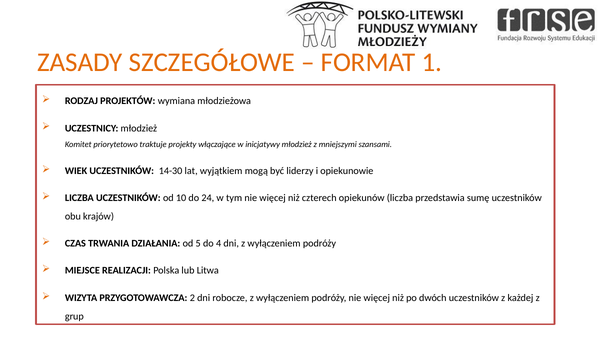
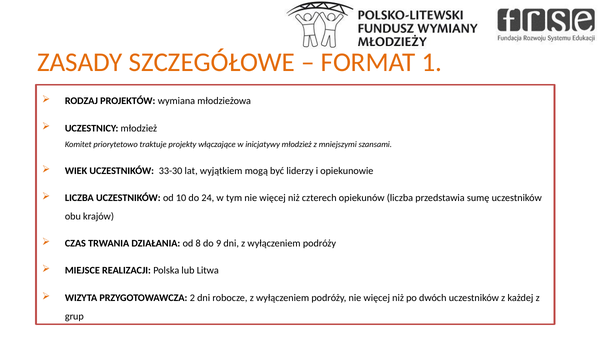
14-30: 14-30 -> 33-30 (171, 171)
5: 5 -> 8 (198, 244)
4: 4 -> 9 (219, 244)
